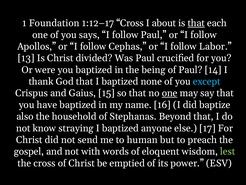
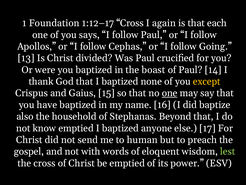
about: about -> again (164, 23)
that underline: present -> none (196, 23)
Labor: Labor -> Going (215, 46)
being: being -> boast (153, 70)
except colour: light blue -> yellow (207, 81)
know straying: straying -> emptied (76, 128)
